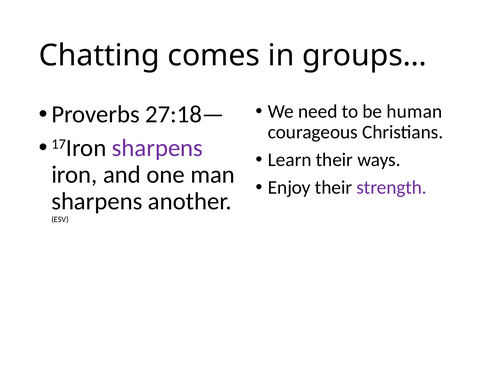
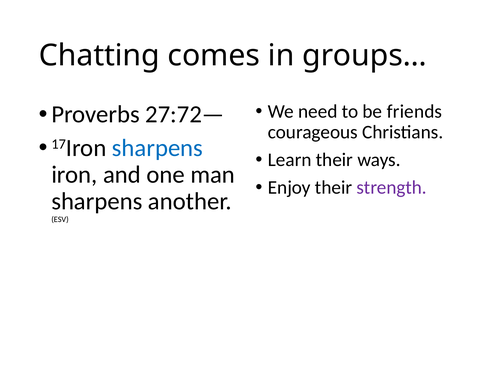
human: human -> friends (414, 112)
27:18—: 27:18— -> 27:72— (185, 115)
sharpens colour: purple -> blue (157, 148)
